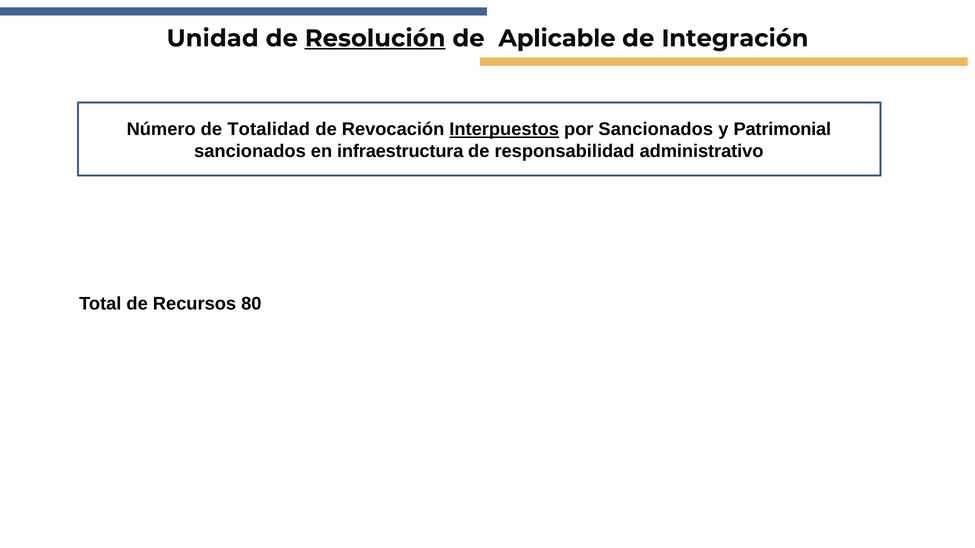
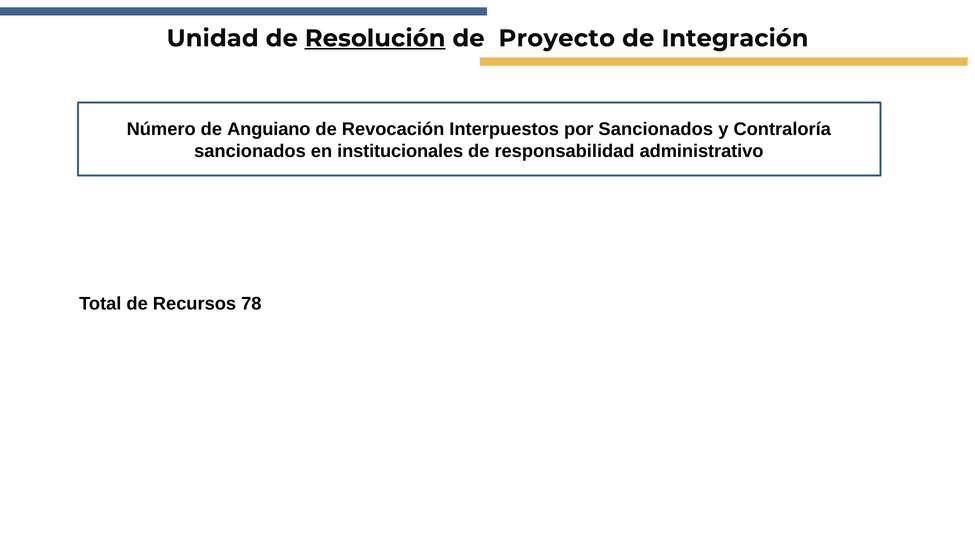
Aplicable: Aplicable -> Proyecto (557, 38)
Totalidad: Totalidad -> Anguiano (269, 130)
Interpuestos underline: present -> none (504, 130)
Patrimonial: Patrimonial -> Contraloría (782, 130)
infraestructura: infraestructura -> institucionales (400, 151)
80: 80 -> 78 (251, 304)
